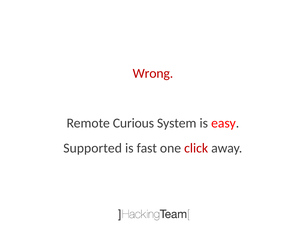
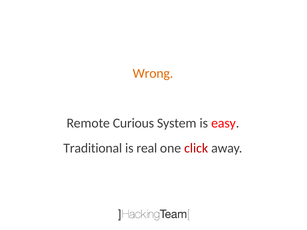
Wrong colour: red -> orange (153, 73)
Supported: Supported -> Traditional (93, 148)
fast: fast -> real (147, 148)
